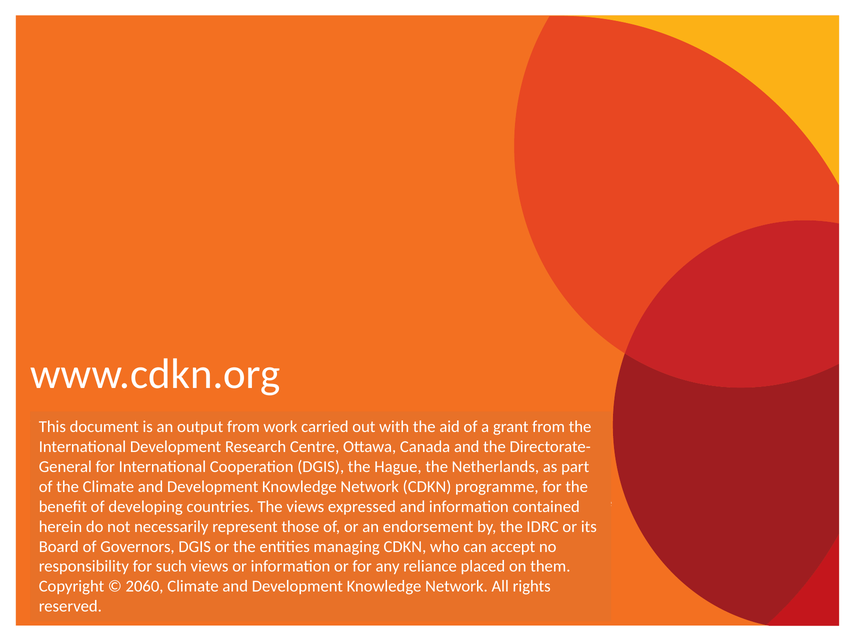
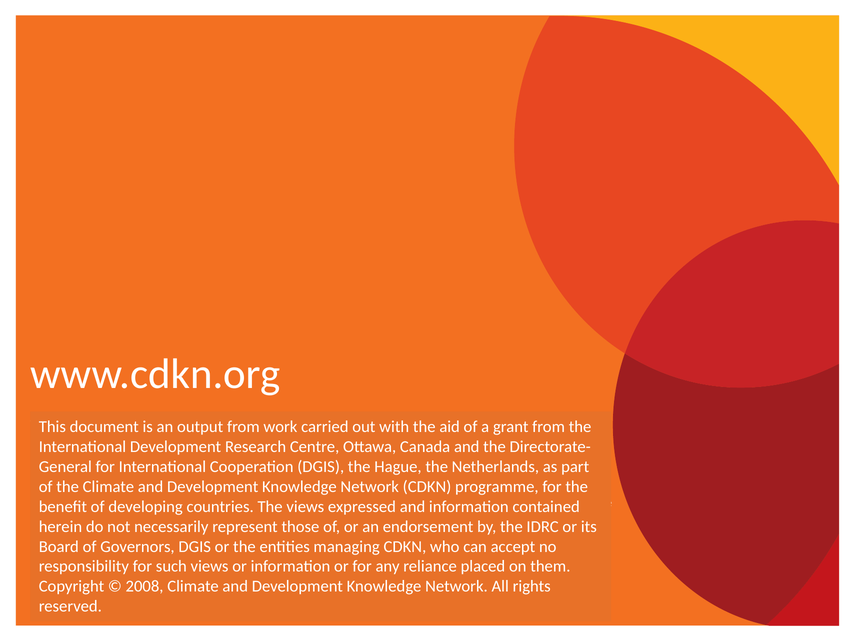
2060: 2060 -> 2008 (145, 587)
